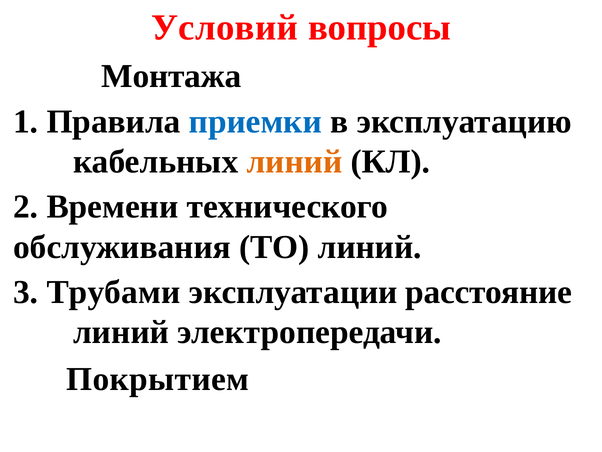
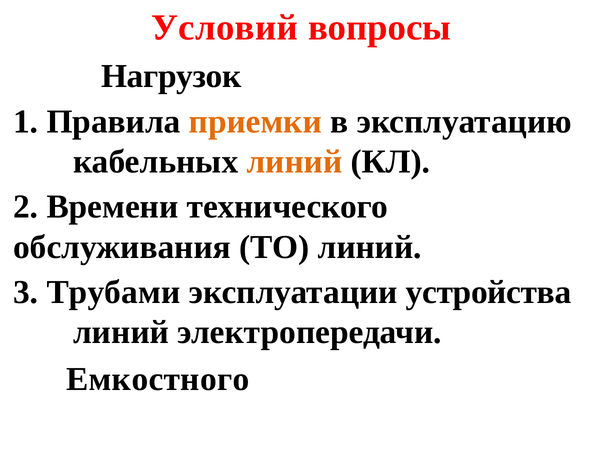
Монтажа: Монтажа -> Нагрузок (171, 76)
приемки colour: blue -> orange (255, 121)
расстояние: расстояние -> устройства (489, 292)
Покрытием: Покрытием -> Емкостного (158, 379)
